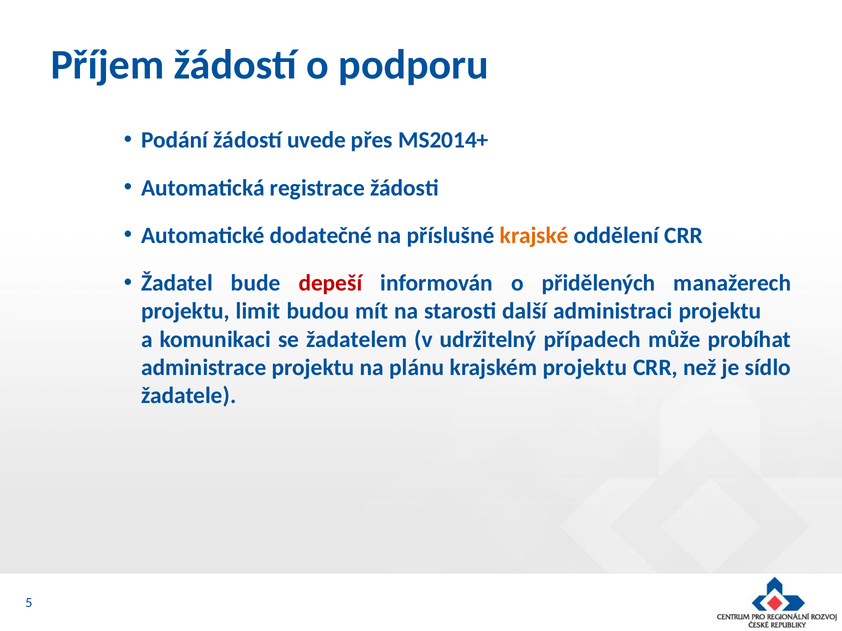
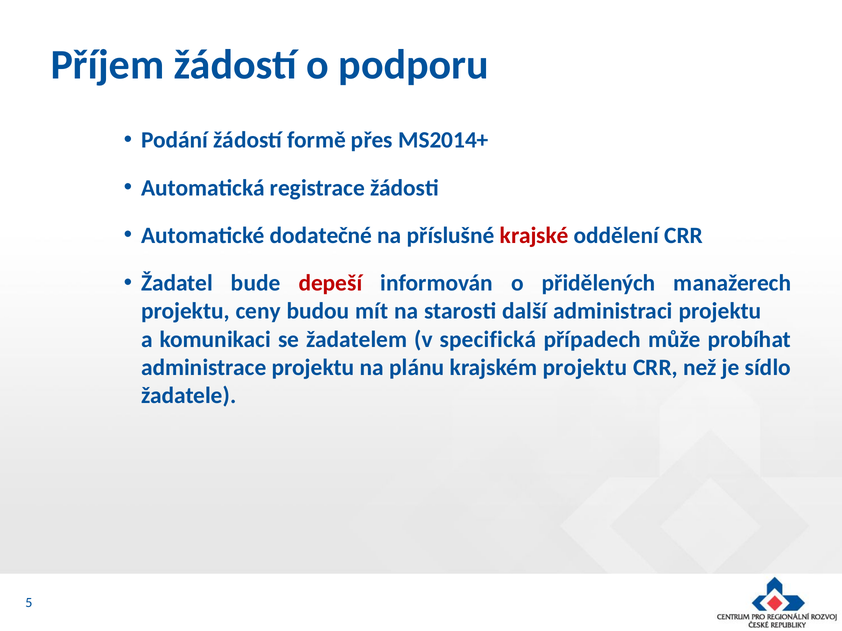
uvede: uvede -> formě (316, 140)
krajské colour: orange -> red (534, 236)
limit: limit -> ceny (258, 312)
udržitelný: udržitelný -> specifická (488, 340)
